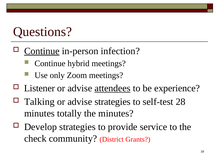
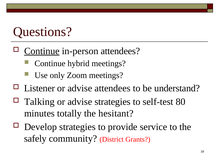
in-person infection: infection -> attendees (120, 51)
attendees underline: present -> none (113, 88)
experience: experience -> understand (177, 88)
28: 28 -> 80 (181, 102)
the minutes: minutes -> hesitant (116, 113)
check: check -> safely (35, 138)
